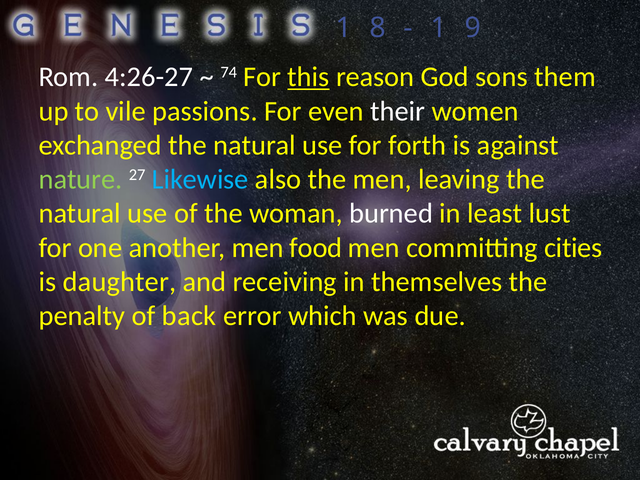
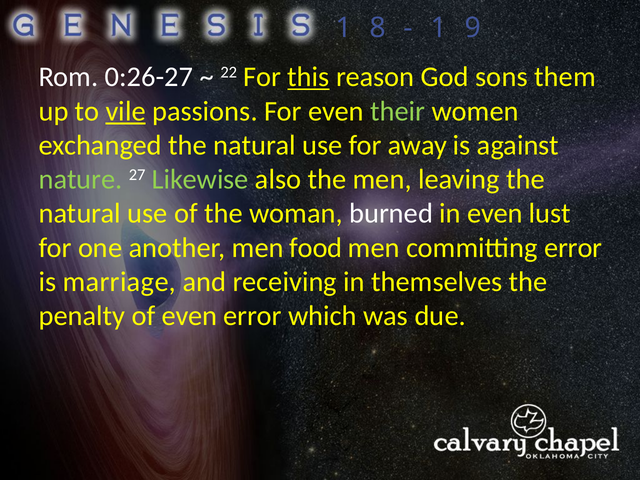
4:26-27: 4:26-27 -> 0:26-27 (149, 77)
74: 74 -> 22 (229, 72)
vile underline: none -> present (126, 111)
their colour: white -> light green (398, 111)
forth: forth -> away (417, 145)
Likewise colour: light blue -> light green (200, 179)
in least: least -> even (495, 214)
committing cities: cities -> error (573, 248)
daughter: daughter -> marriage (119, 282)
of back: back -> even (189, 316)
